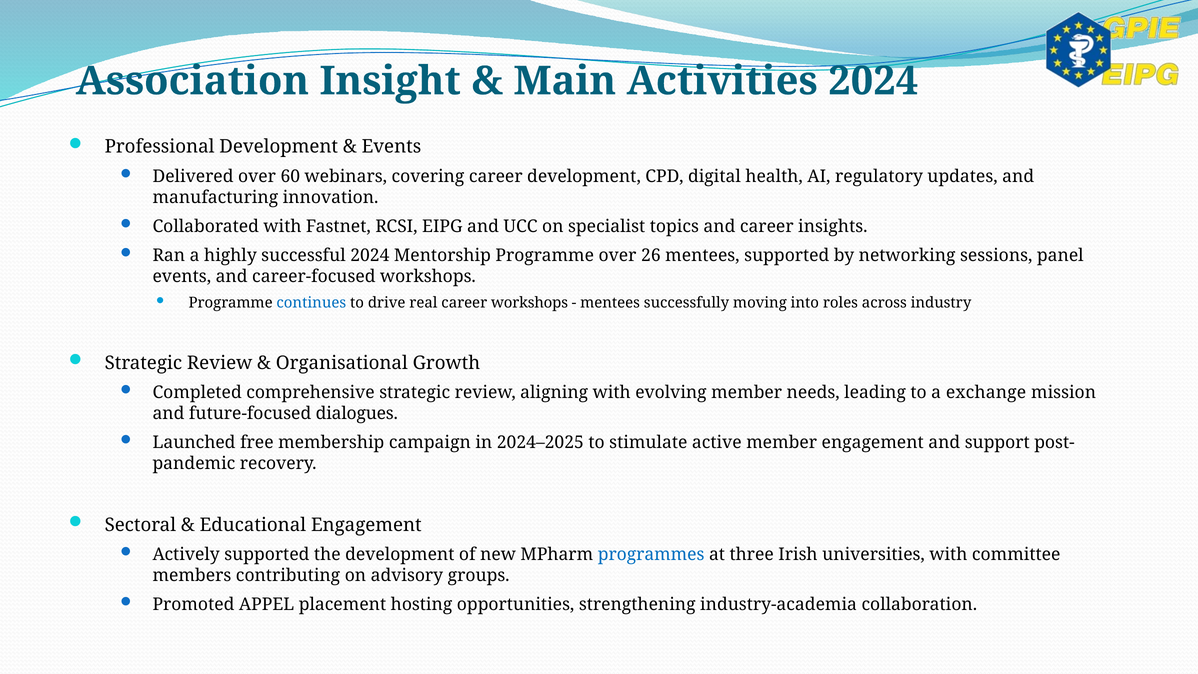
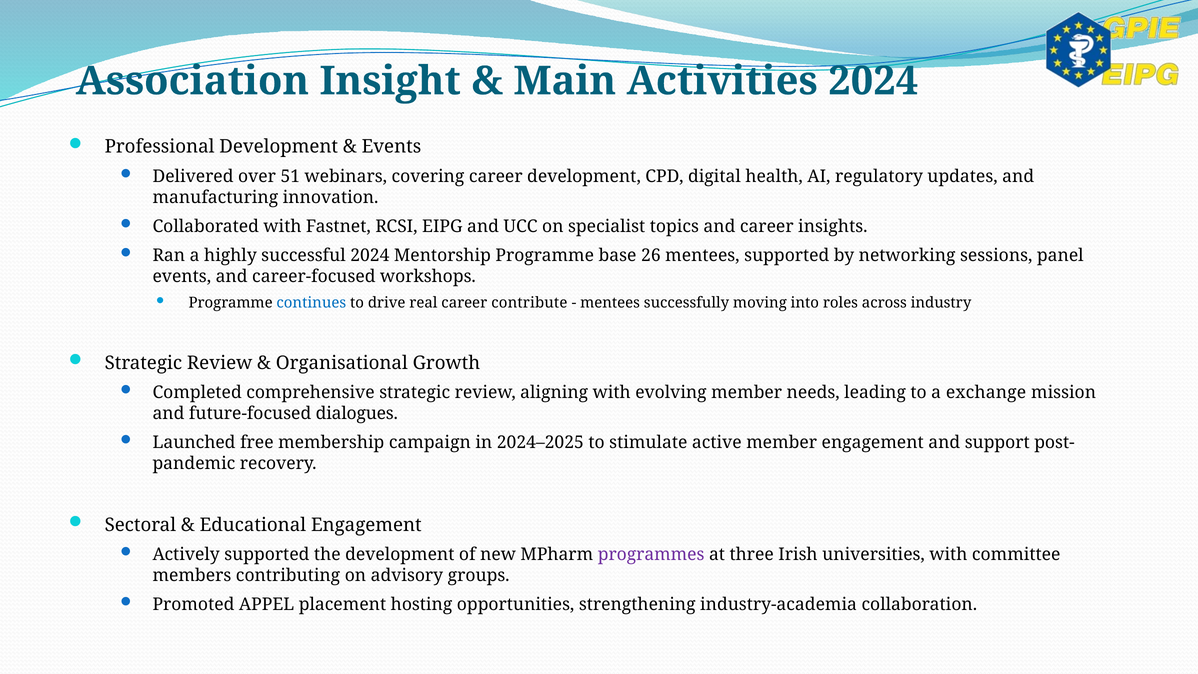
60: 60 -> 51 (290, 176)
Programme over: over -> base (618, 255)
career workshops: workshops -> contribute (529, 303)
programmes colour: blue -> purple (651, 554)
